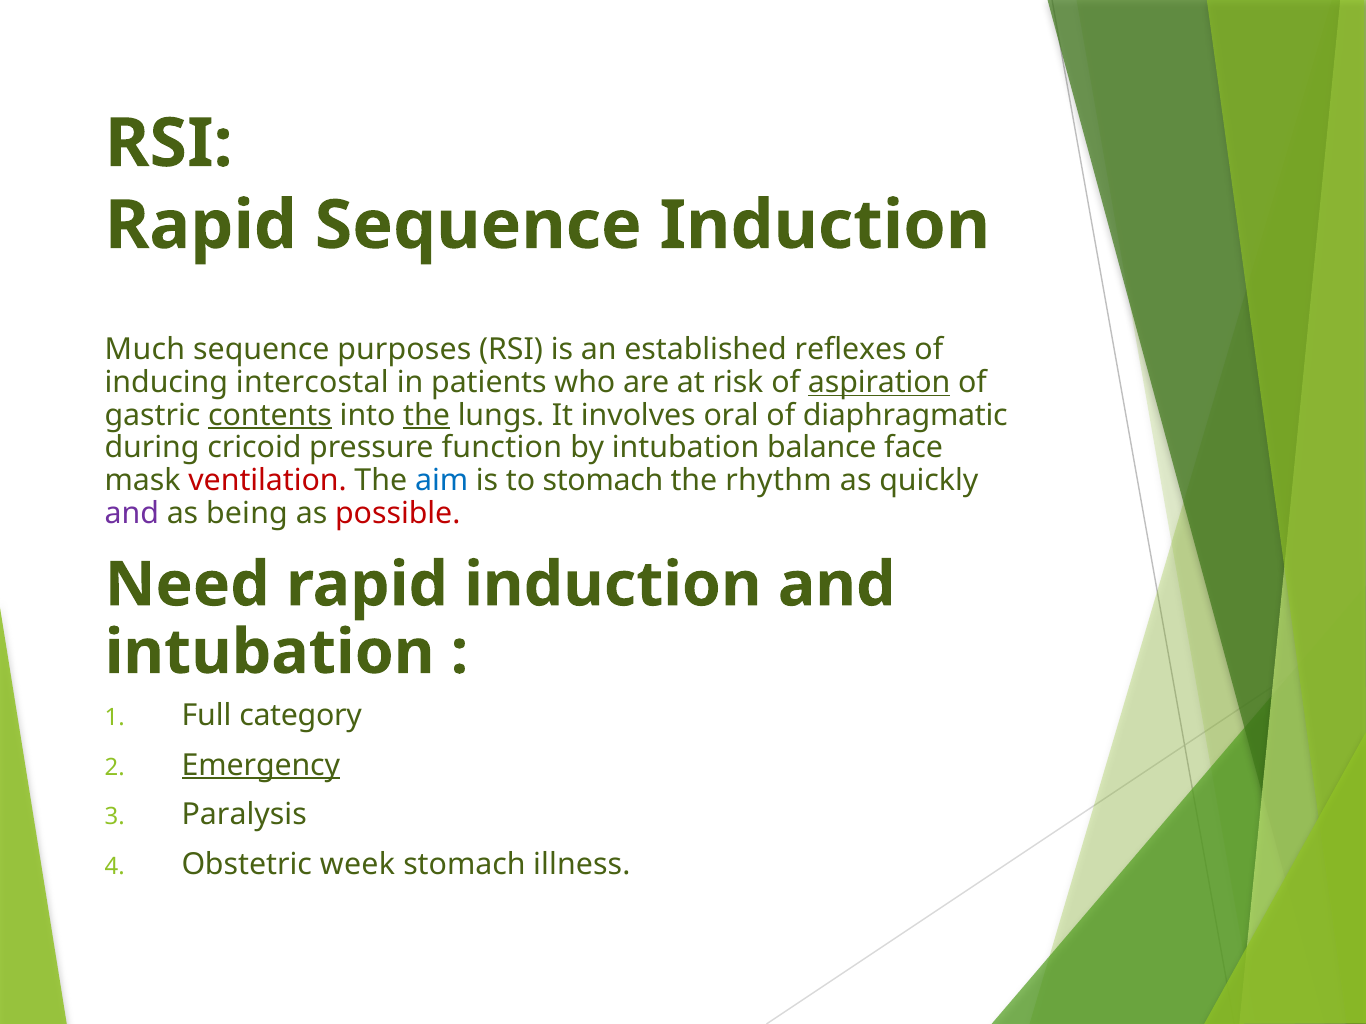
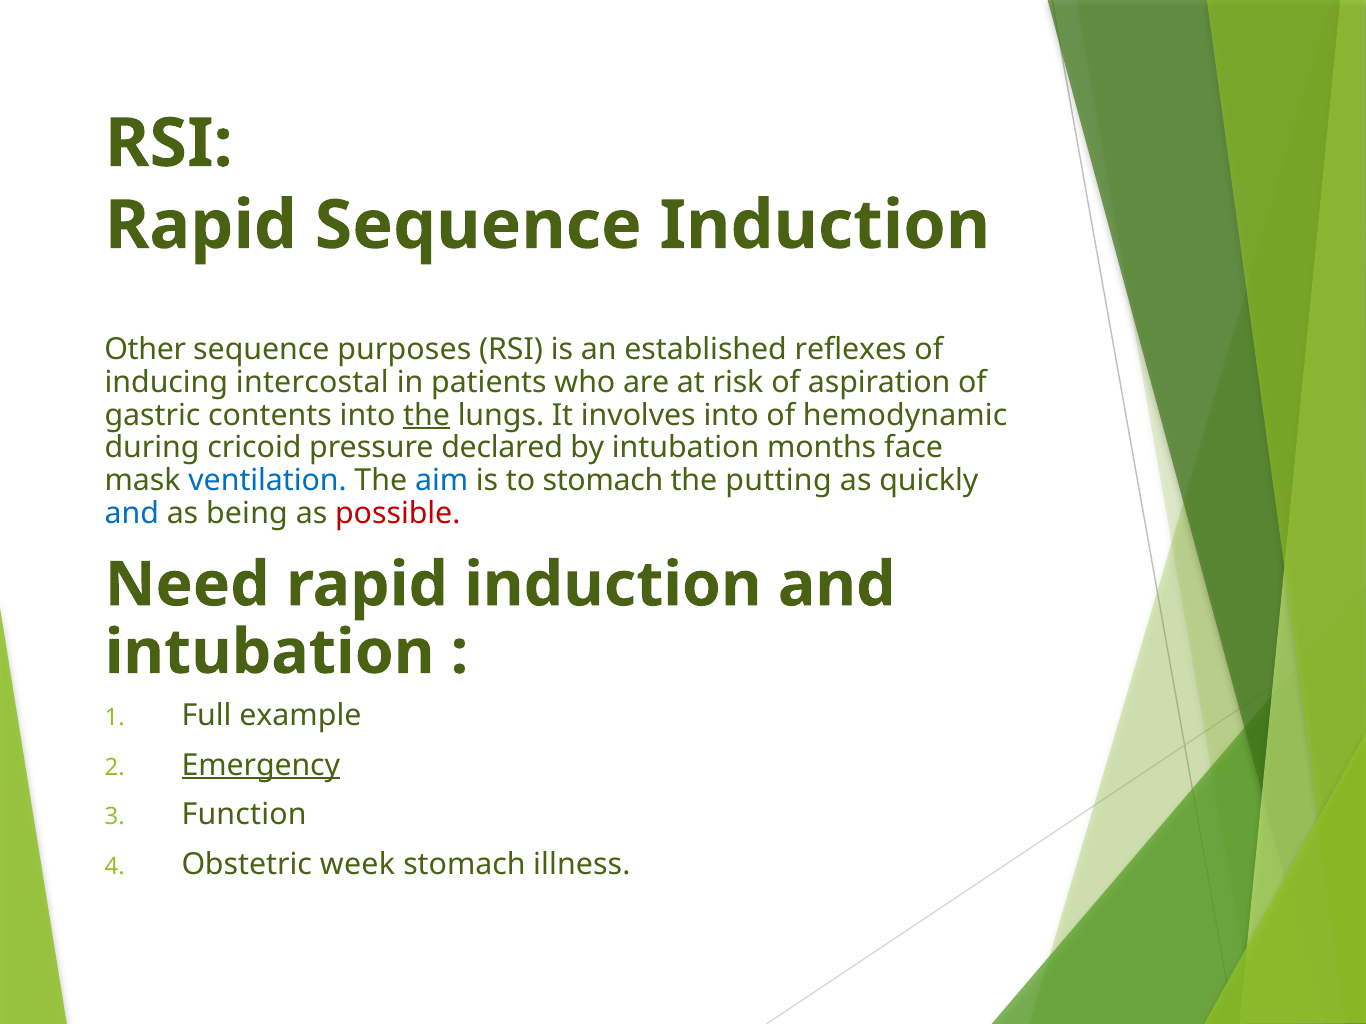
Much: Much -> Other (145, 350)
aspiration underline: present -> none (879, 383)
contents underline: present -> none (270, 415)
involves oral: oral -> into (731, 415)
diaphragmatic: diaphragmatic -> hemodynamic (905, 415)
function: function -> declared (502, 448)
balance: balance -> months (822, 448)
ventilation colour: red -> blue (268, 481)
rhythm: rhythm -> putting (779, 481)
and colour: purple -> blue (132, 514)
category: category -> example (300, 716)
Paralysis: Paralysis -> Function (244, 815)
